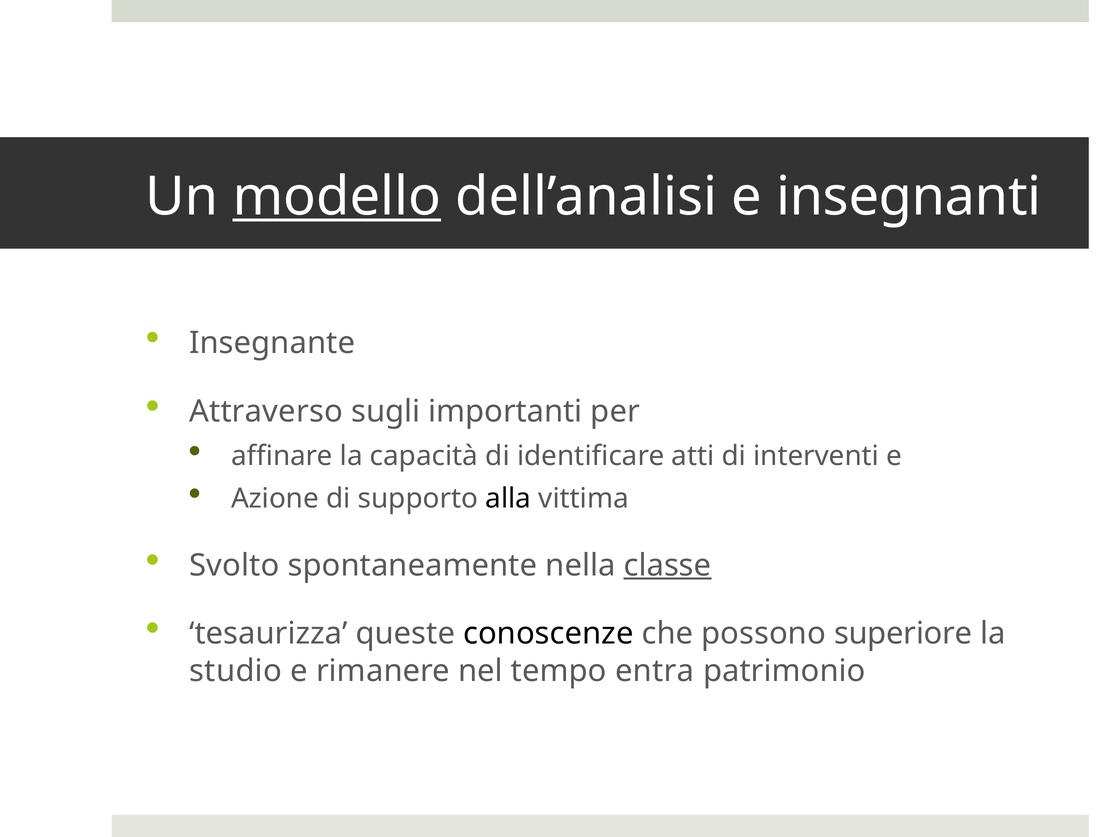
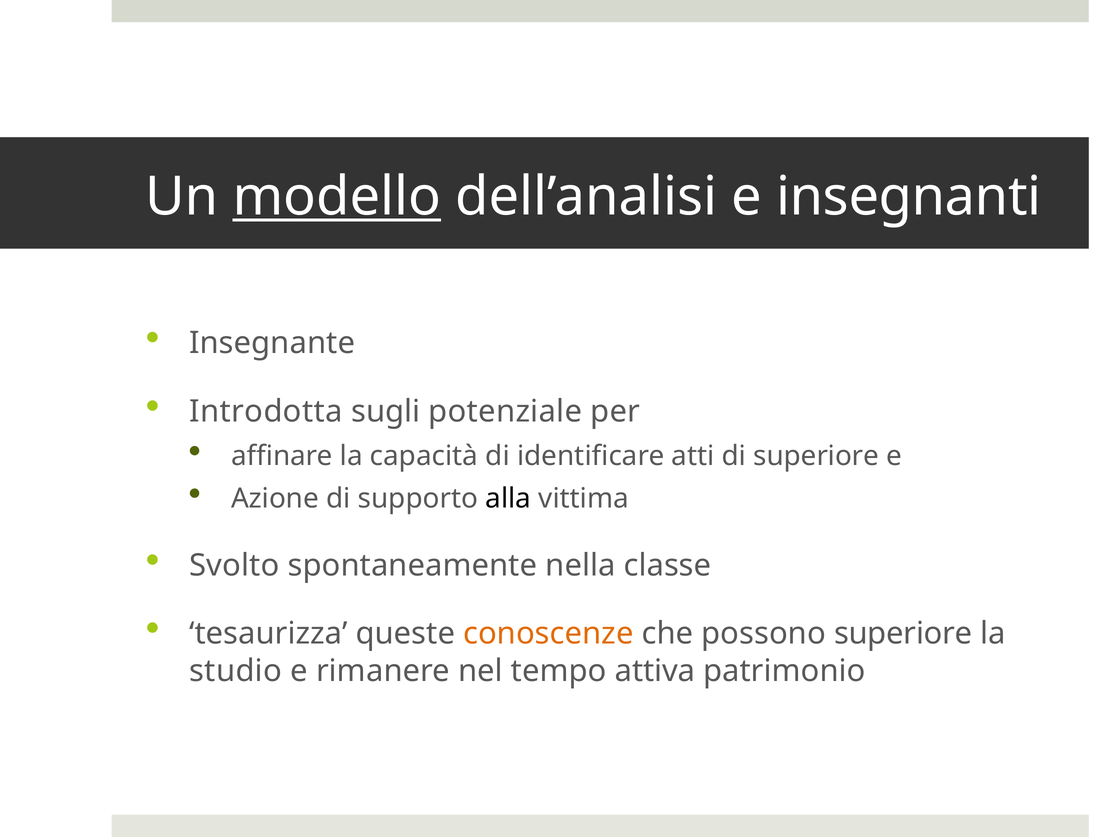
Attraverso: Attraverso -> Introdotta (266, 412)
importanti: importanti -> potenziale (505, 412)
di interventi: interventi -> superiore (816, 456)
classe underline: present -> none (668, 566)
conoscenze colour: black -> orange (548, 634)
entra: entra -> attiva (655, 671)
